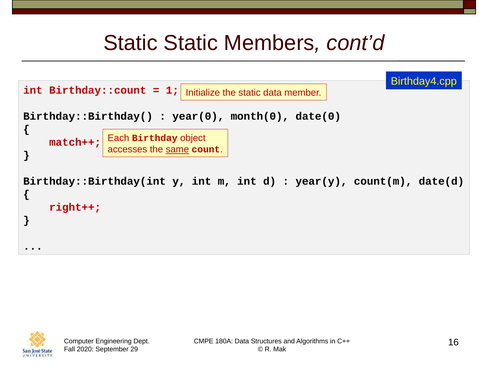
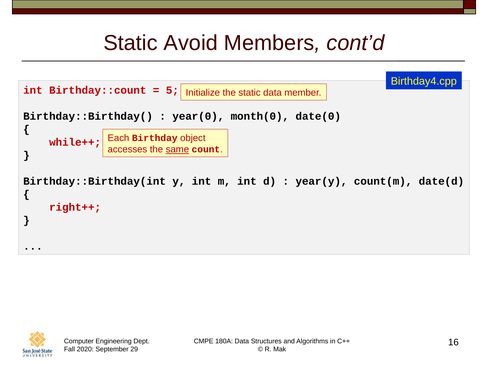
Static Static: Static -> Avoid (191, 43)
1: 1 -> 5 (172, 90)
match++: match++ -> while++ (75, 142)
